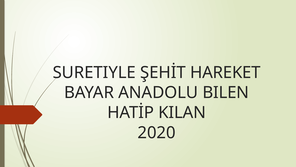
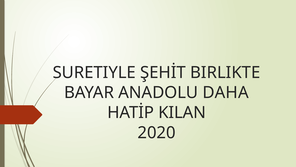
HAREKET: HAREKET -> BIRLIKTE (225, 72)
BILEN: BILEN -> DAHA (226, 92)
